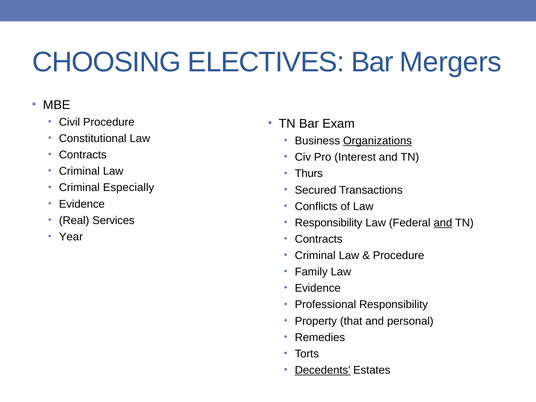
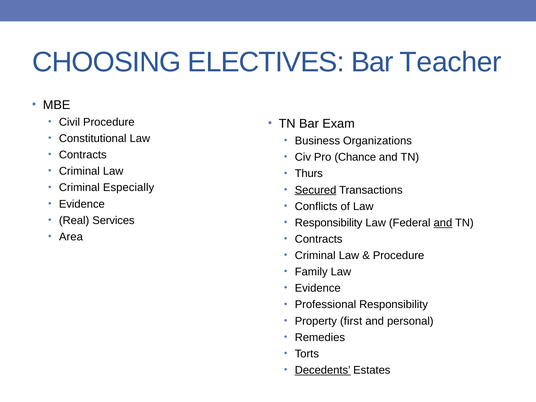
Mergers: Mergers -> Teacher (451, 62)
Organizations underline: present -> none (377, 141)
Interest: Interest -> Chance (355, 157)
Secured underline: none -> present (316, 190)
Year: Year -> Area (71, 237)
that: that -> first (351, 321)
